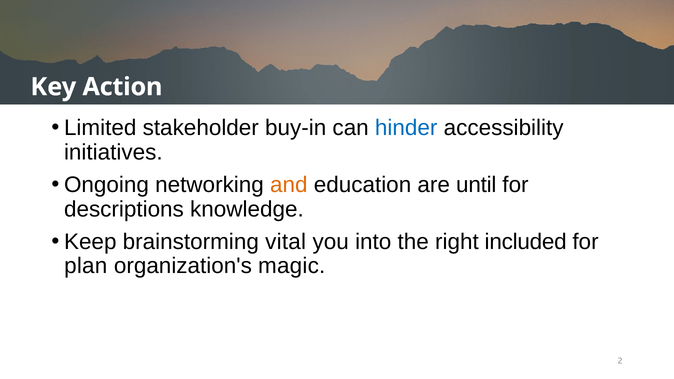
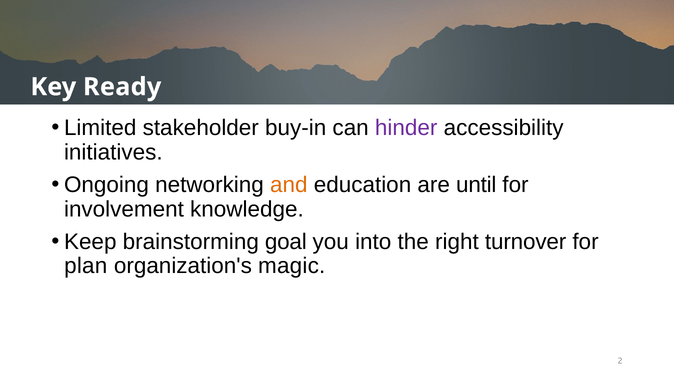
Action: Action -> Ready (122, 87)
hinder colour: blue -> purple (406, 128)
descriptions: descriptions -> involvement (124, 209)
vital: vital -> goal (286, 242)
included: included -> turnover (526, 242)
